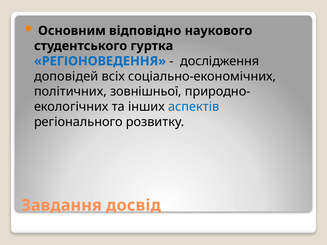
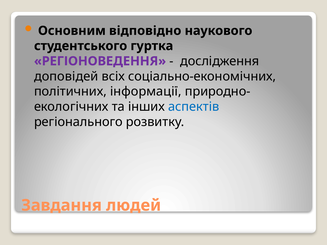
РЕГІОНОВЕДЕННЯ colour: blue -> purple (100, 61)
зовнішньої: зовнішньої -> інформації (146, 92)
досвід: досвід -> людей (134, 206)
